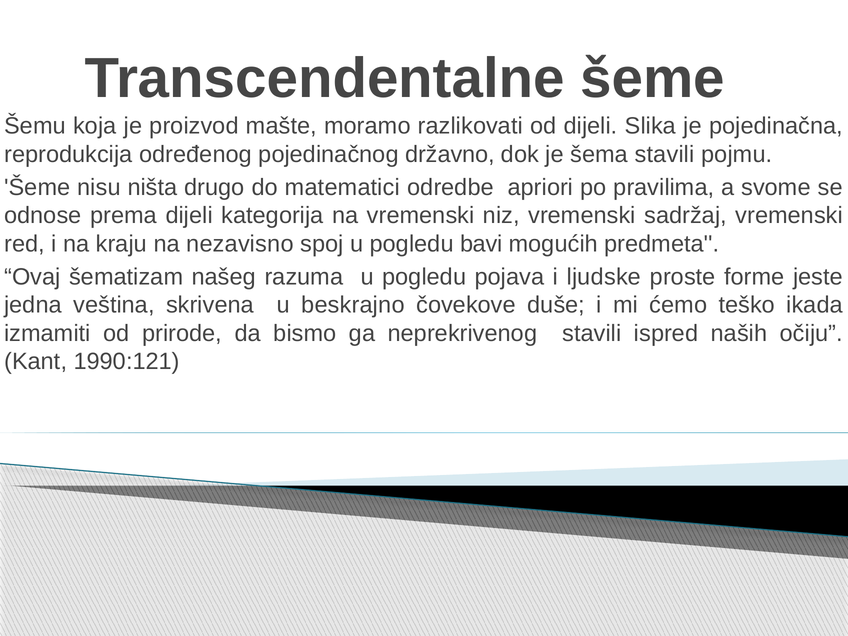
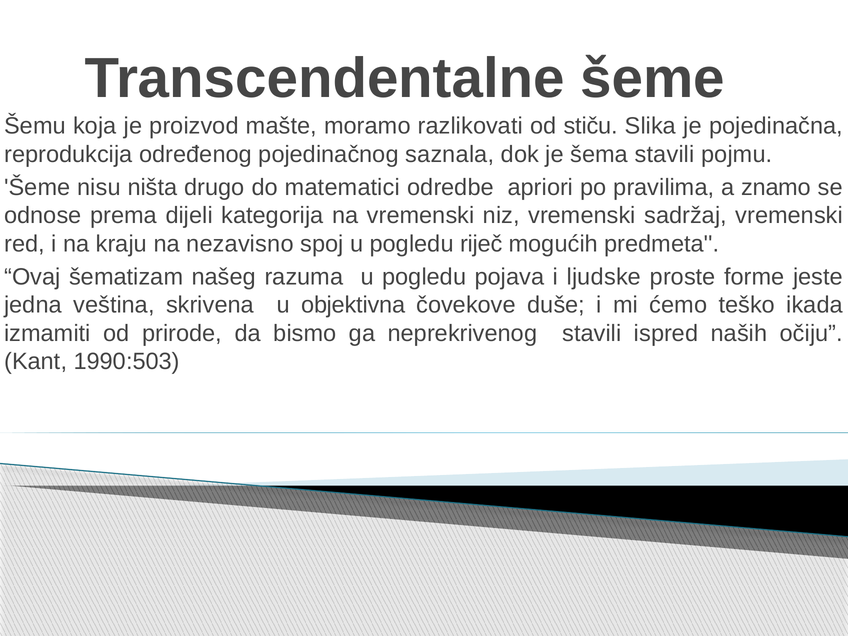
od dijeli: dijeli -> stiču (591, 126)
državno: državno -> saznala (450, 154)
svome: svome -> znamo (776, 187)
bavi: bavi -> riječ (481, 244)
beskrajno: beskrajno -> objektivna (353, 305)
1990:121: 1990:121 -> 1990:503 (127, 362)
